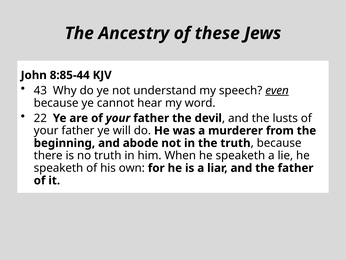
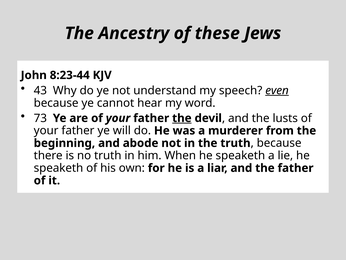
8:85-44: 8:85-44 -> 8:23-44 (70, 75)
22: 22 -> 73 (40, 118)
the underline: none -> present (182, 118)
